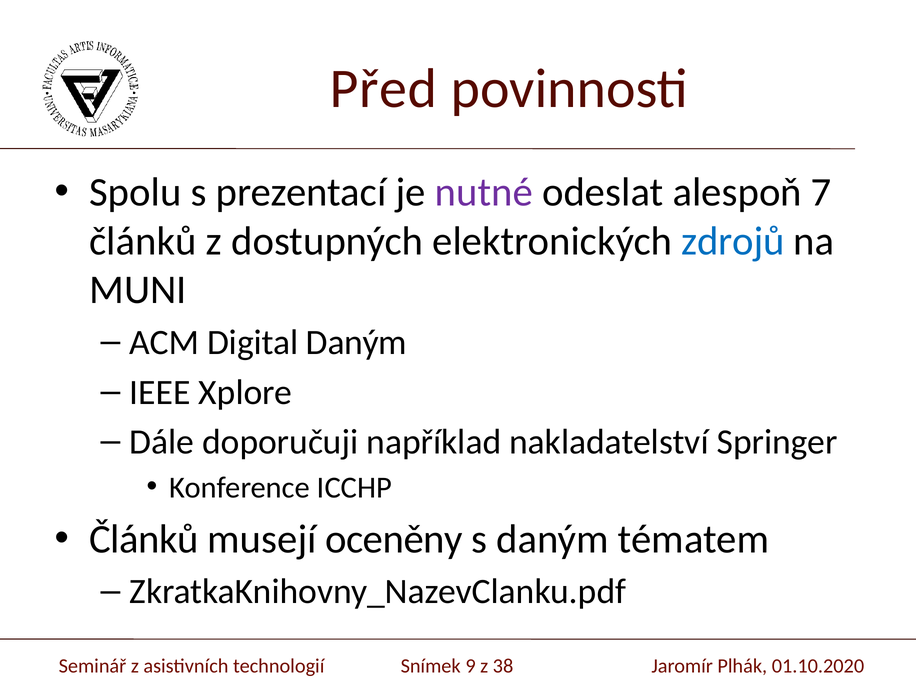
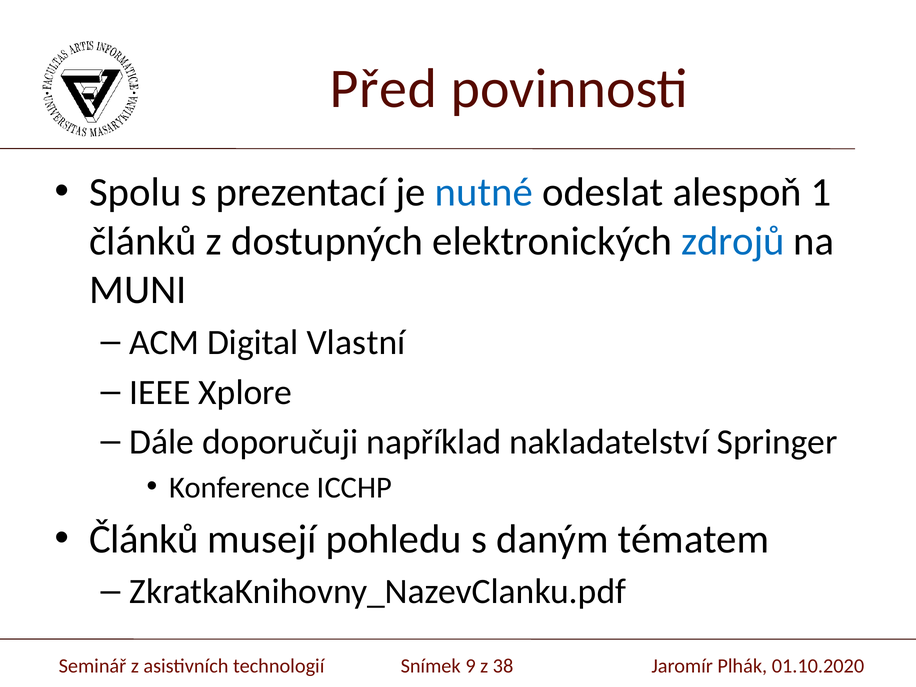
nutné colour: purple -> blue (484, 192)
7: 7 -> 1 (821, 192)
Digital Daným: Daným -> Vlastní (356, 343)
oceněny: oceněny -> pohledu (394, 539)
